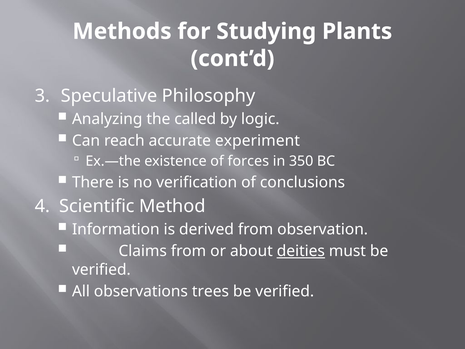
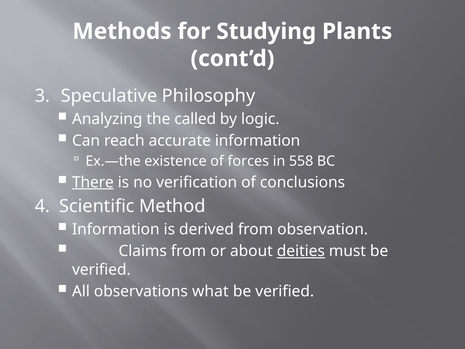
accurate experiment: experiment -> information (258, 141)
350: 350 -> 558 (301, 161)
There underline: none -> present (93, 182)
trees: trees -> what (210, 291)
